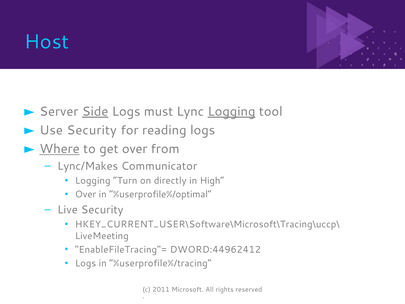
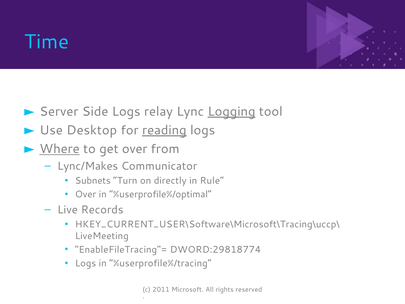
Host: Host -> Time (47, 42)
Side underline: present -> none (95, 112)
must: must -> relay (158, 112)
Use Security: Security -> Desktop (92, 130)
reading underline: none -> present (164, 130)
Logging: Logging -> Subnets (93, 181)
High: High -> Rule (212, 181)
Live Security: Security -> Records (102, 210)
DWORD:44962412: DWORD:44962412 -> DWORD:29818774 (215, 249)
